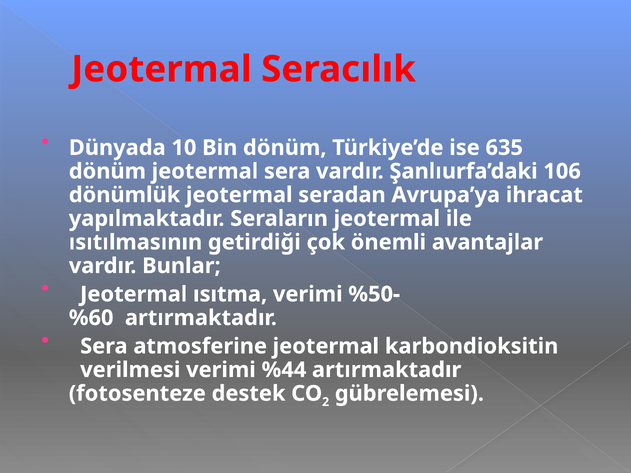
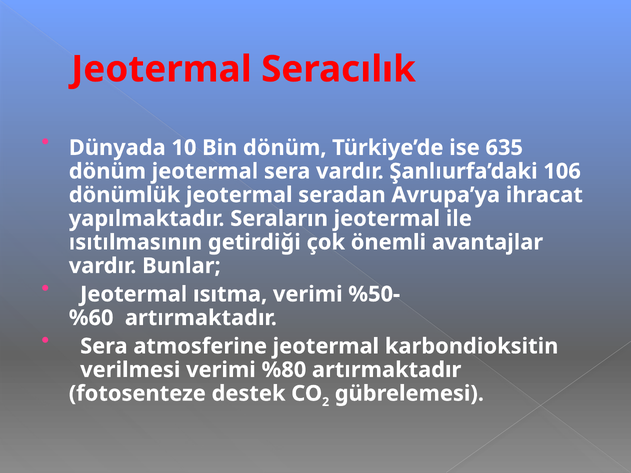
%44: %44 -> %80 (284, 370)
